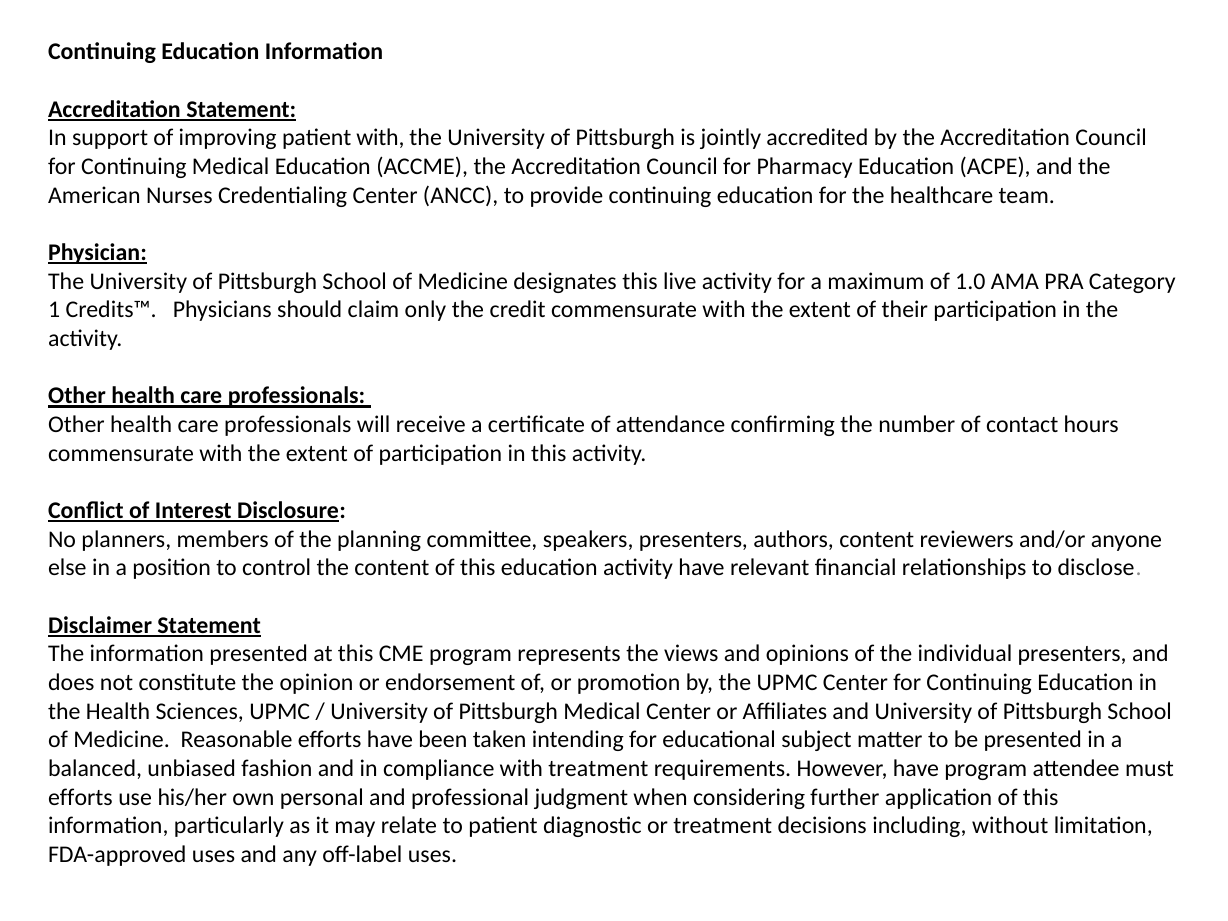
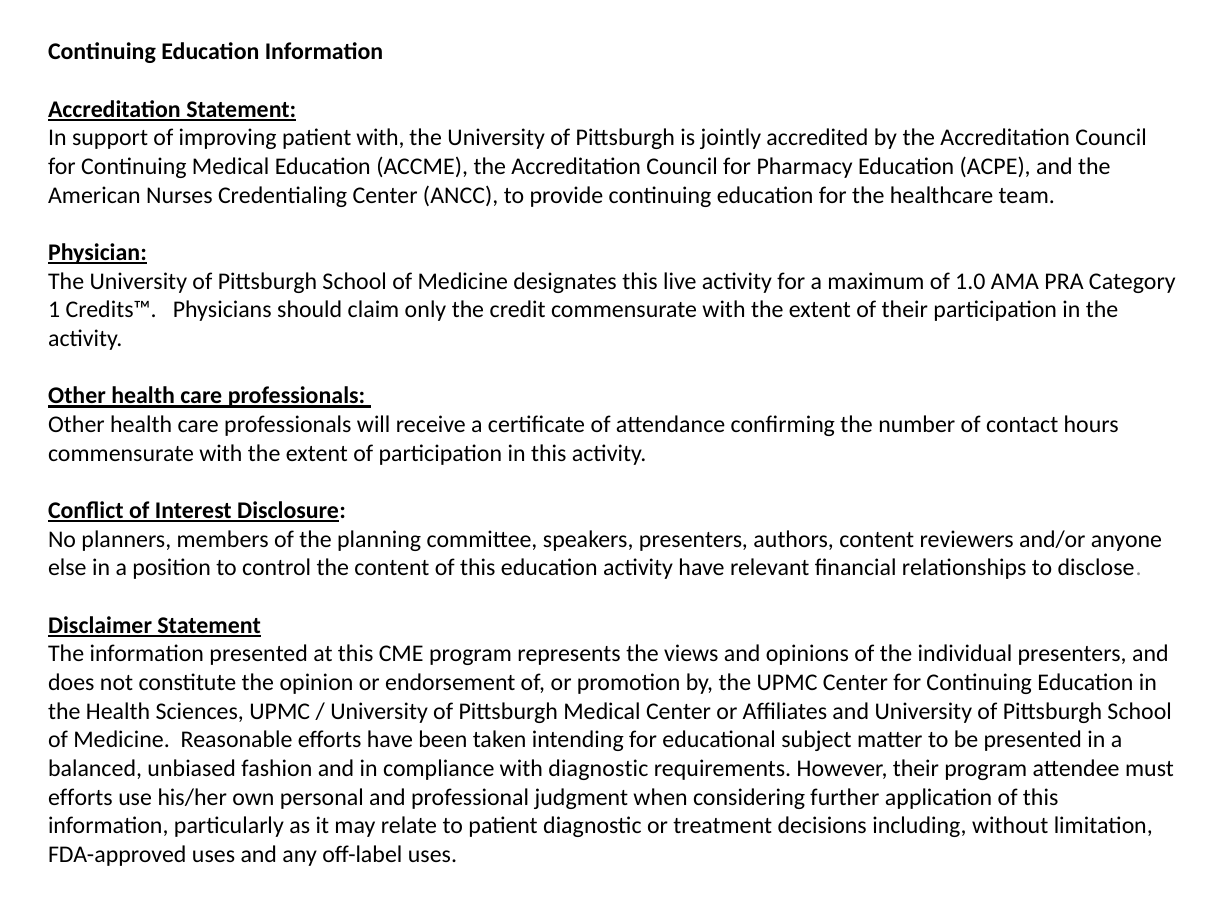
with treatment: treatment -> diagnostic (598, 769)
However have: have -> their (916, 769)
